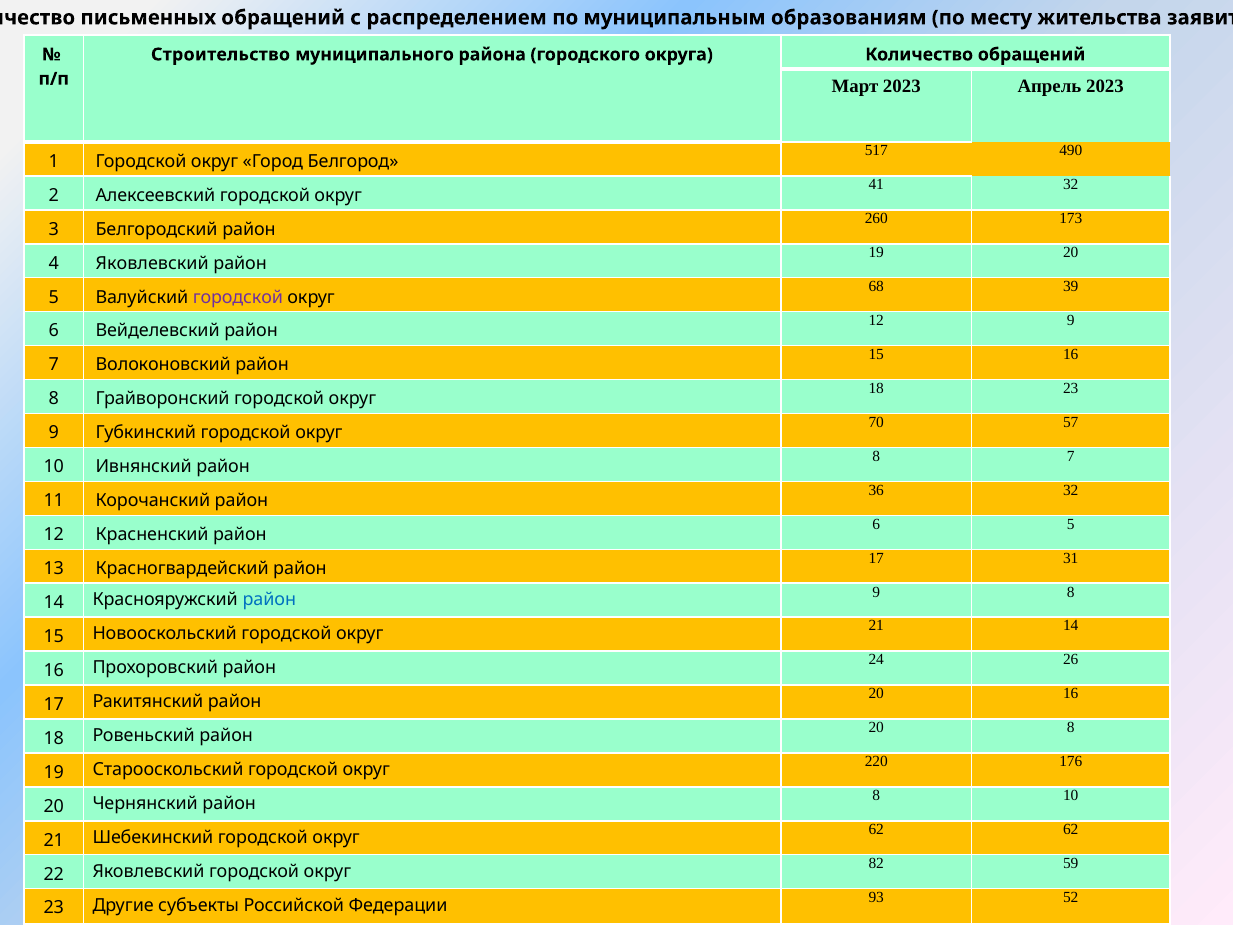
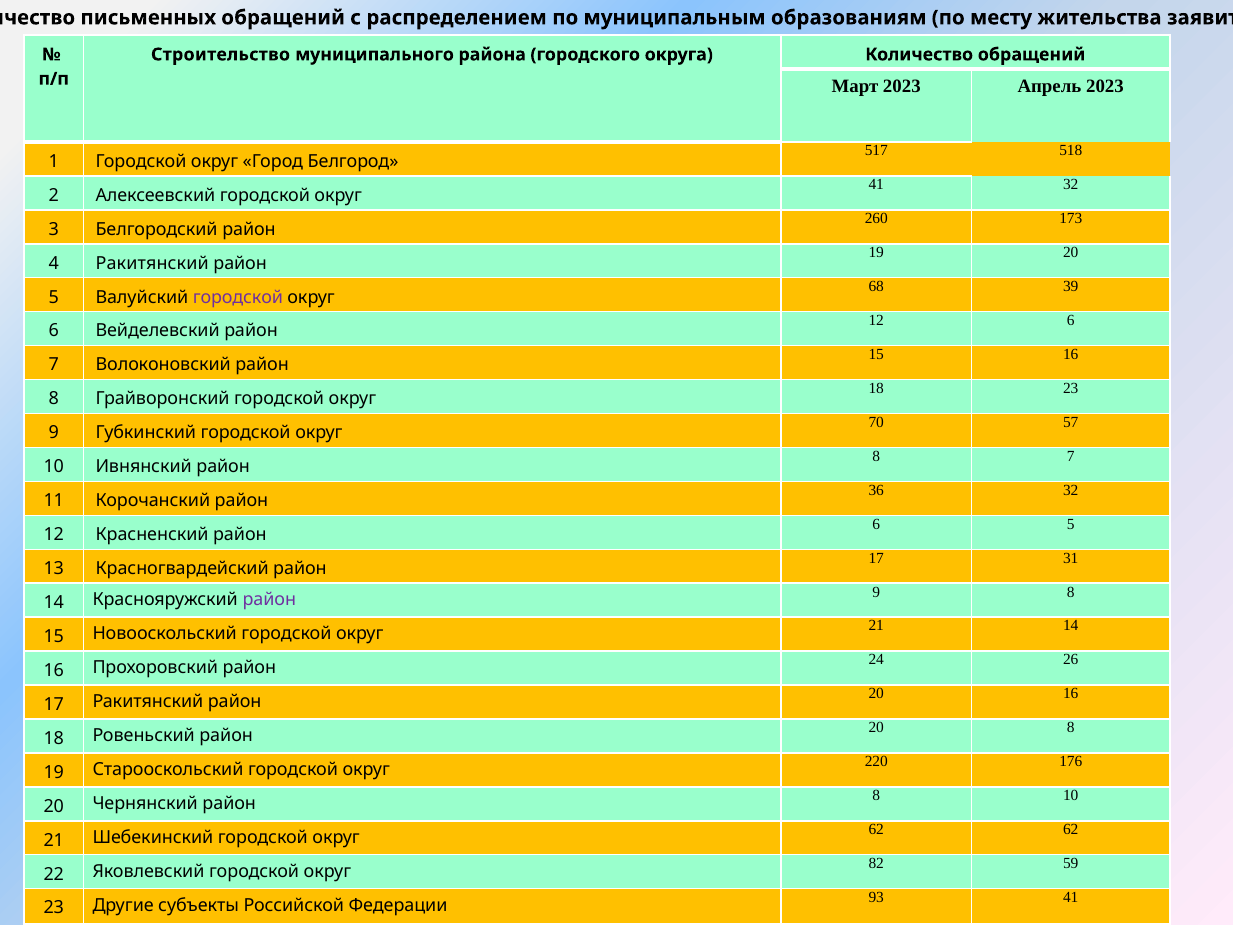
490: 490 -> 518 (1071, 151)
4 Яковлевский: Яковлевский -> Ракитянский (152, 263)
12 9: 9 -> 6 (1071, 320)
район colour: blue -> purple (269, 600)
93 52: 52 -> 41 (1071, 897)
